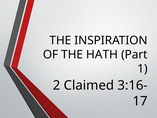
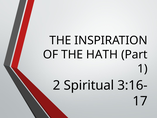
Claimed: Claimed -> Spiritual (89, 85)
